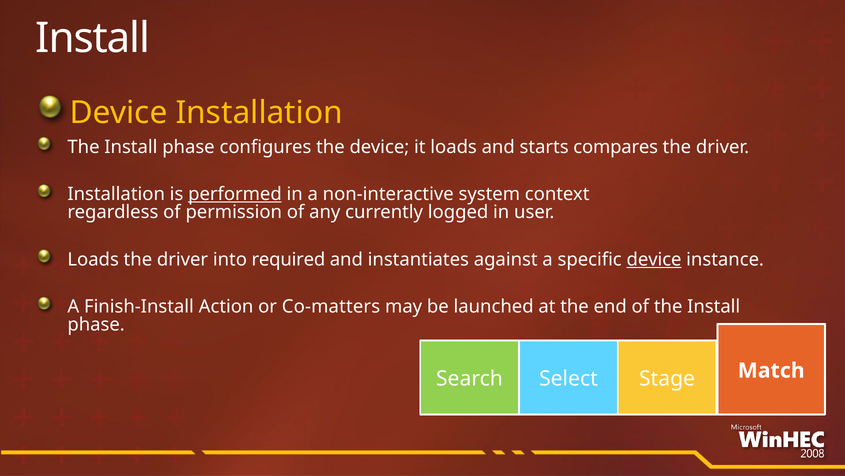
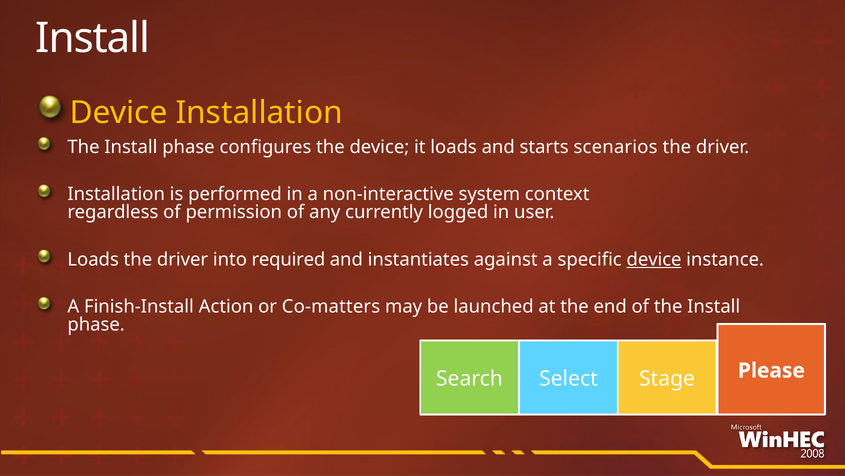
compares: compares -> scenarios (616, 147)
performed underline: present -> none (235, 194)
Match: Match -> Please (771, 370)
